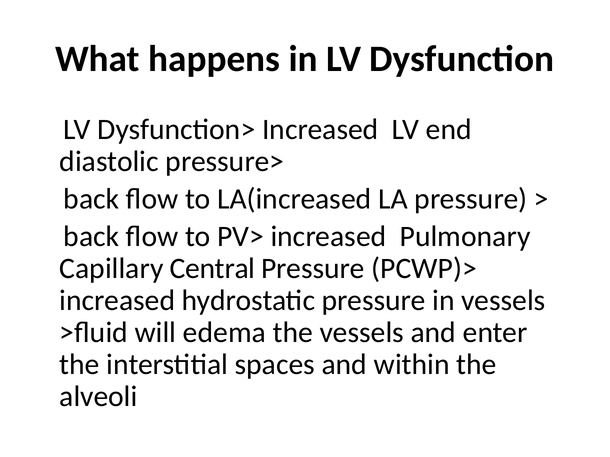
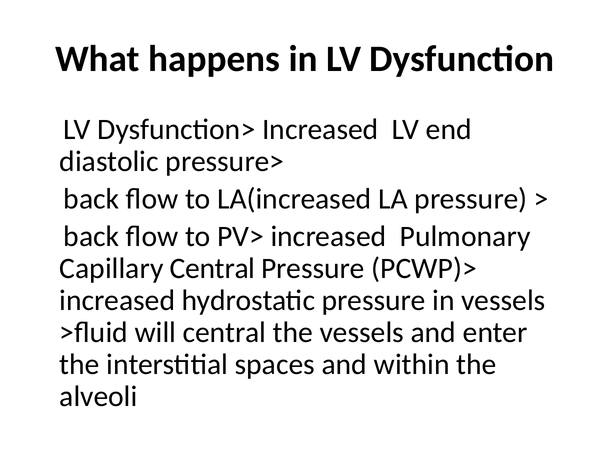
will edema: edema -> central (225, 333)
